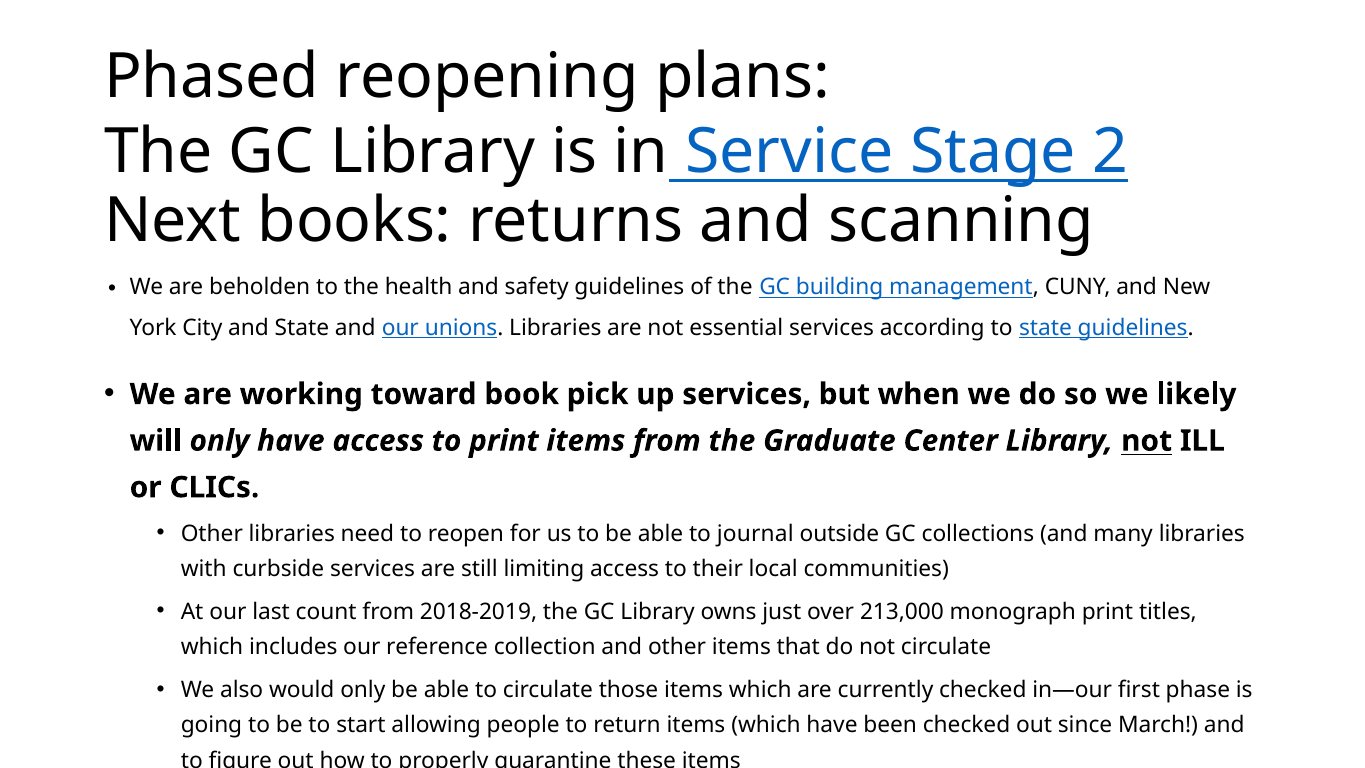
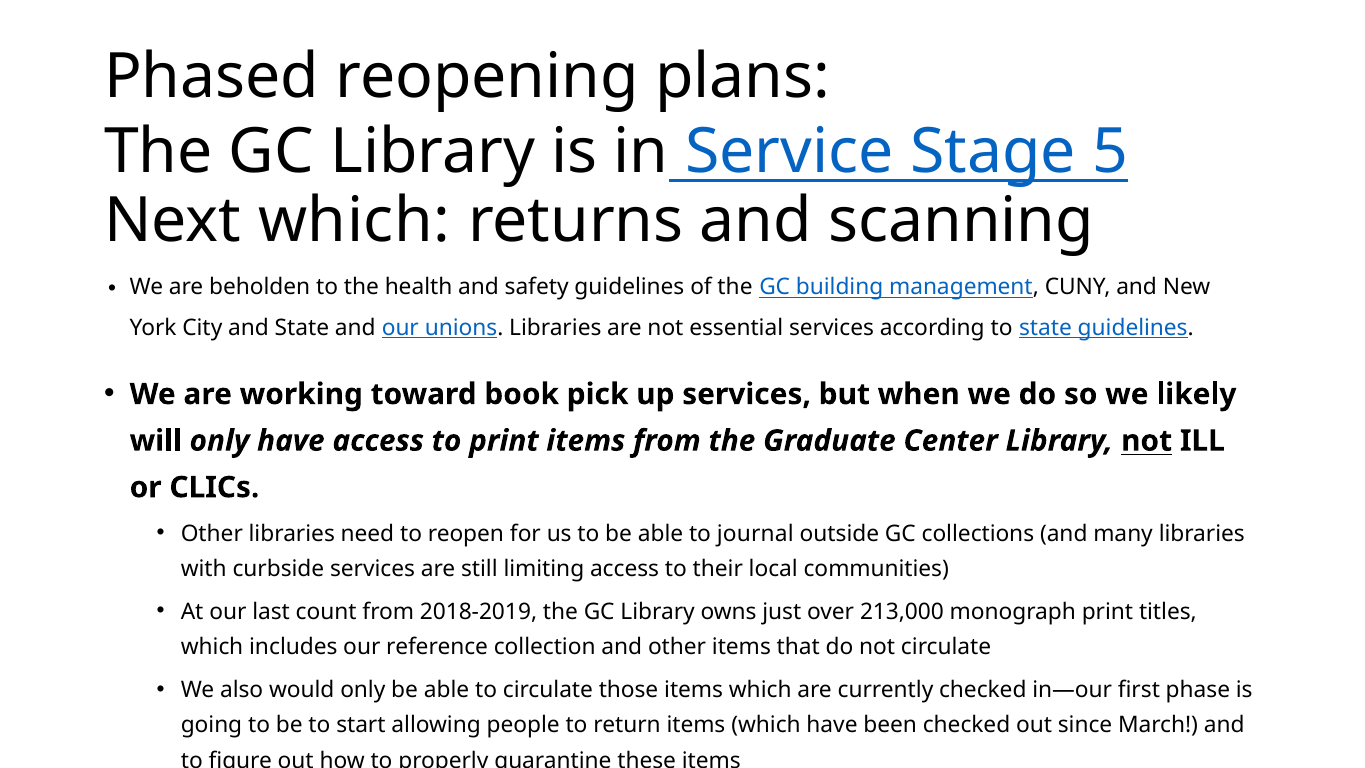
2: 2 -> 5 (1110, 152)
Next books: books -> which (354, 221)
